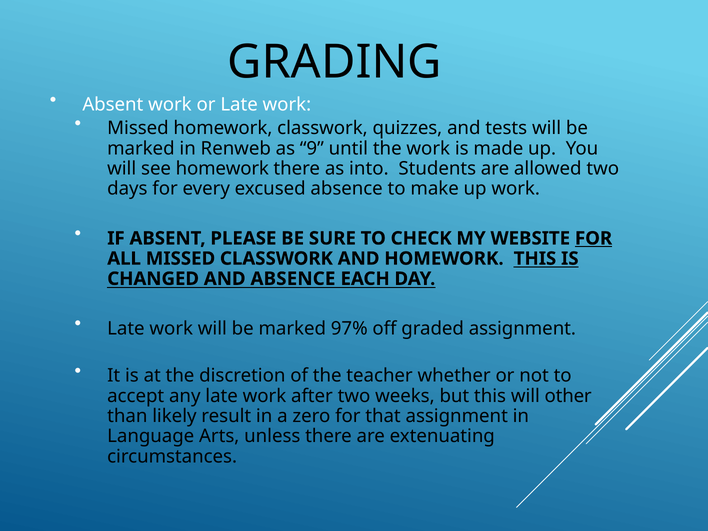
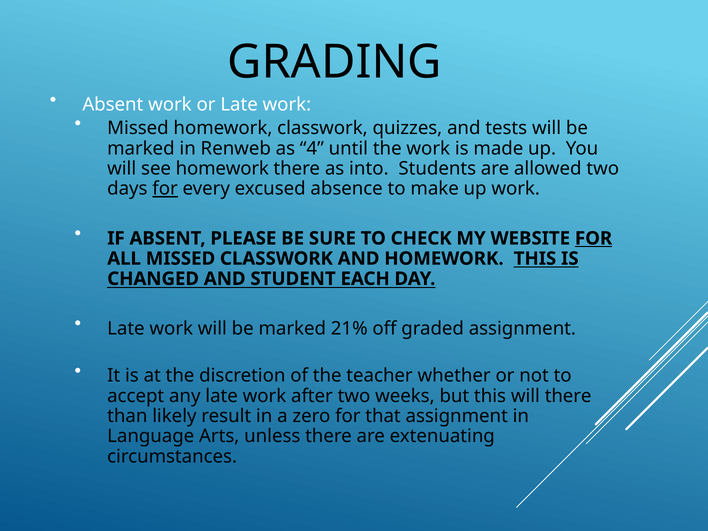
9: 9 -> 4 (312, 148)
for underline: none -> present (165, 189)
AND ABSENCE: ABSENCE -> STUDENT (293, 279)
97%: 97% -> 21% (349, 328)
will other: other -> there (568, 396)
